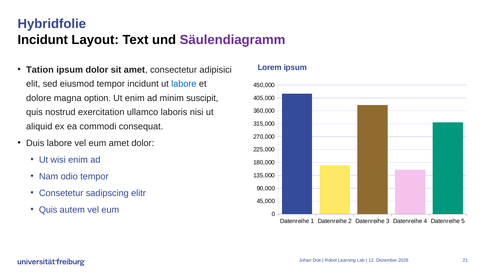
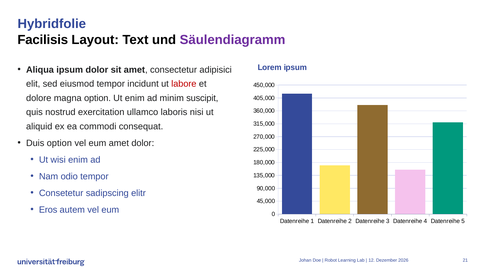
Incidunt: Incidunt -> Facilisis (43, 40)
Tation: Tation -> Aliqua (40, 70)
labore colour: blue -> red (184, 84)
Duis labore: labore -> option (59, 143)
Quis: Quis -> Eros (48, 209)
